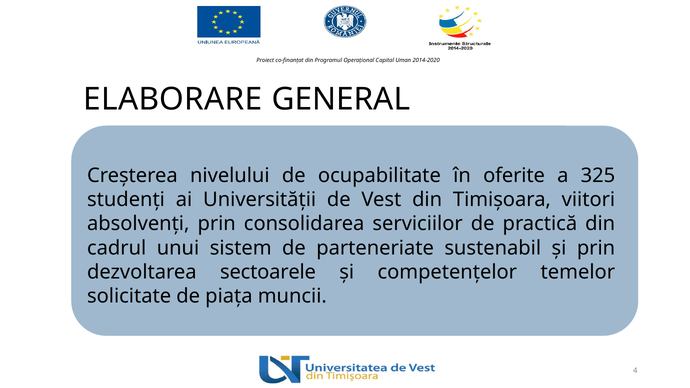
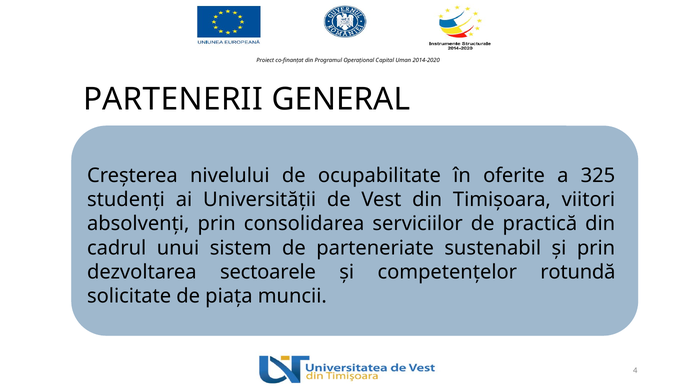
ELABORARE: ELABORARE -> PARTENERII (173, 99)
temelor: temelor -> rotundă (578, 272)
